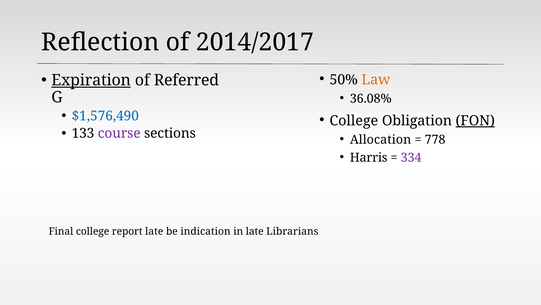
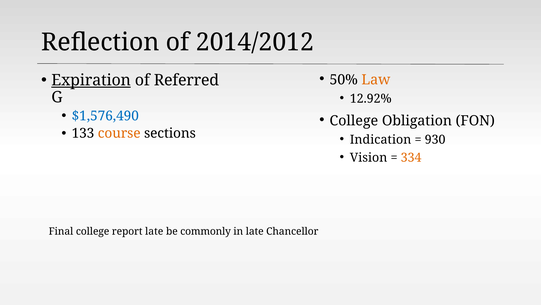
2014/2017: 2014/2017 -> 2014/2012 (255, 42)
36.08%: 36.08% -> 12.92% (371, 99)
FON underline: present -> none (475, 121)
course colour: purple -> orange (119, 133)
Allocation: Allocation -> Indication (381, 140)
778: 778 -> 930 (435, 140)
Harris: Harris -> Vision (369, 158)
334 colour: purple -> orange (411, 158)
indication: indication -> commonly (206, 231)
Librarians: Librarians -> Chancellor (292, 231)
